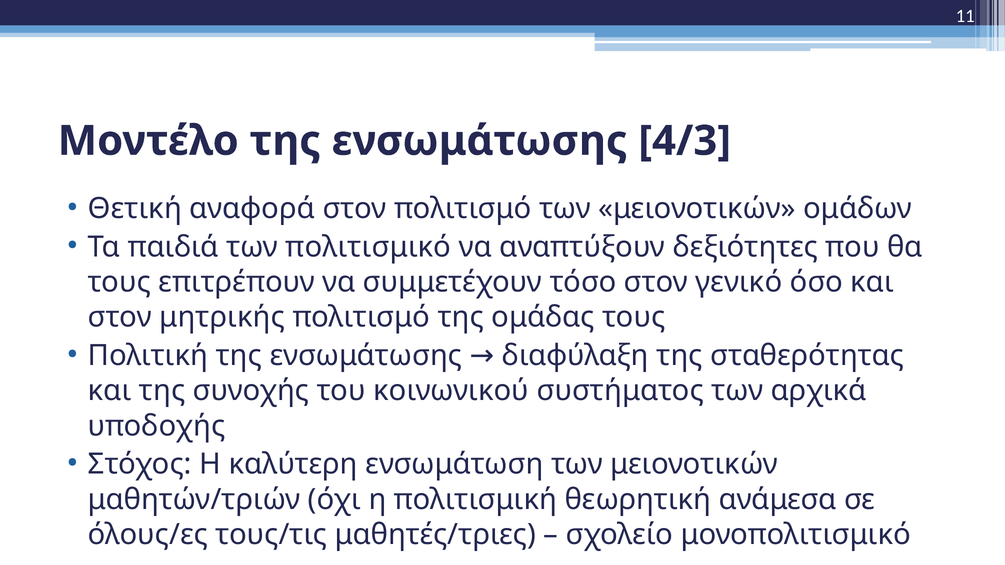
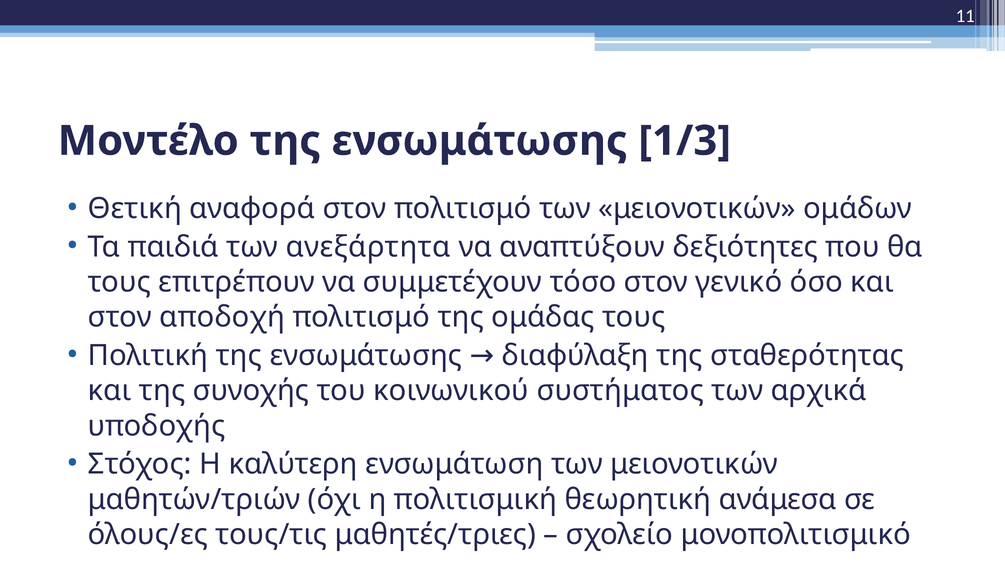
4/3: 4/3 -> 1/3 (685, 141)
πολιτισμικό: πολιτισμικό -> ανεξάρτητα (368, 247)
μητρικής: μητρικής -> αποδοχή (222, 317)
